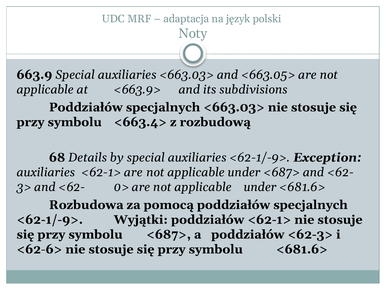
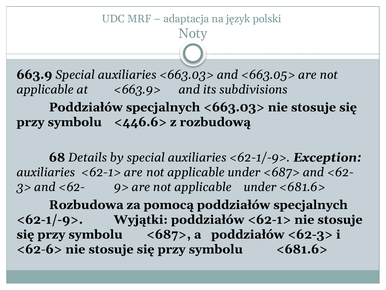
<663.4>: <663.4> -> <446.6> (140, 122)
0>: 0> -> 9> (121, 187)
